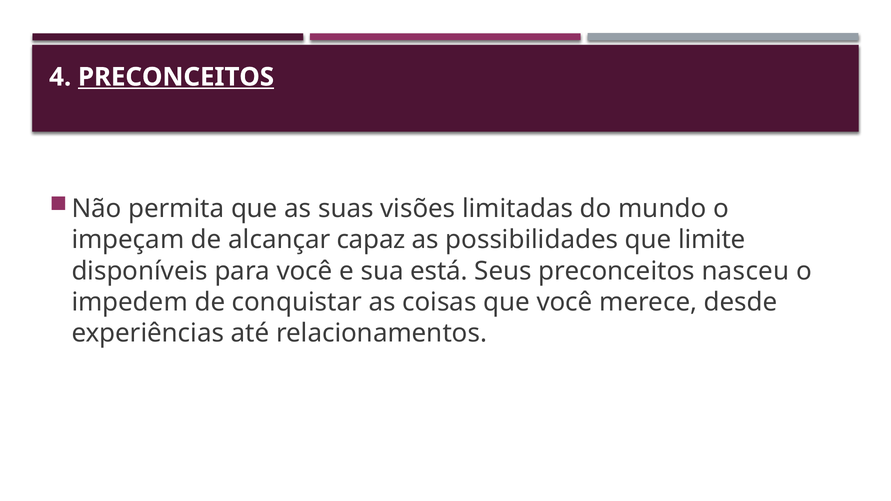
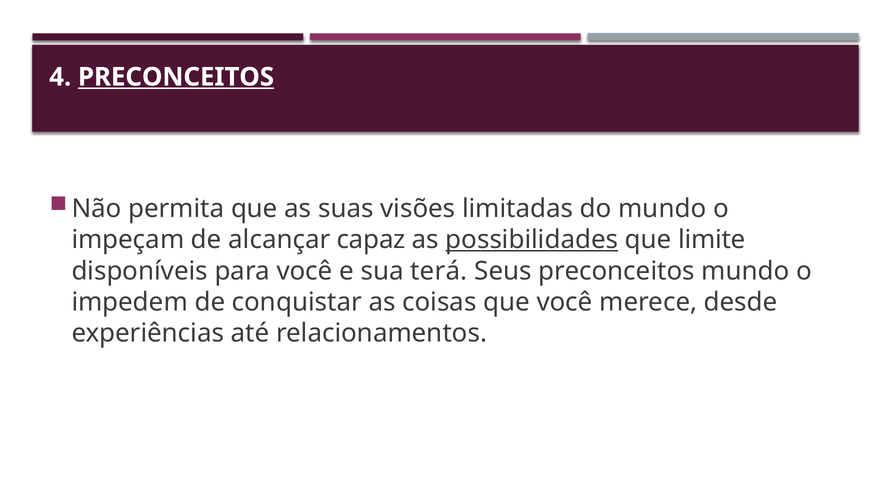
possibilidades underline: none -> present (532, 240)
está: está -> terá (439, 271)
preconceitos nasceu: nasceu -> mundo (746, 271)
